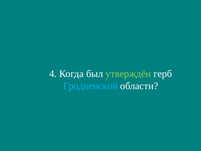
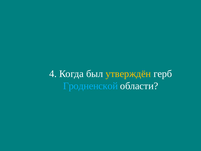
утверждён colour: light green -> yellow (128, 74)
